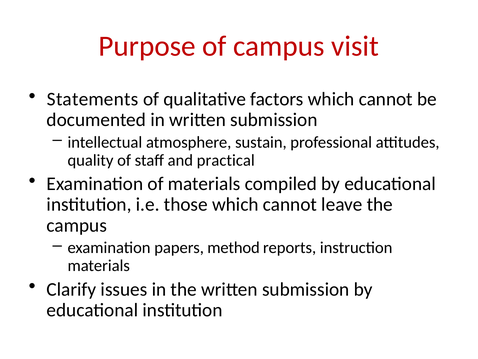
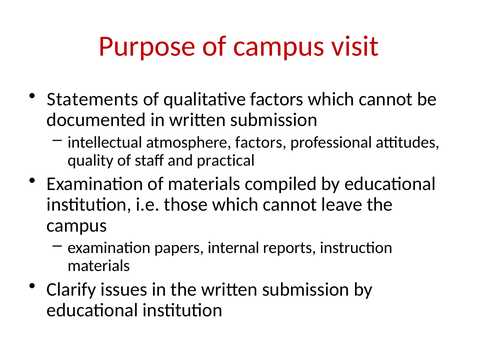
atmosphere sustain: sustain -> factors (261, 142)
method: method -> internal (233, 247)
